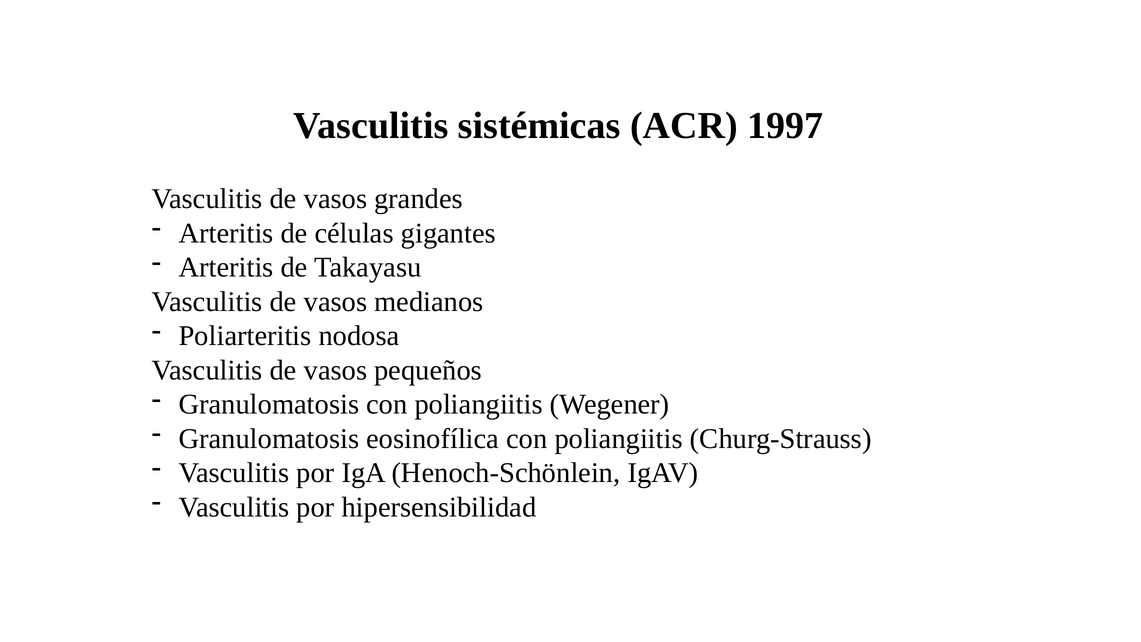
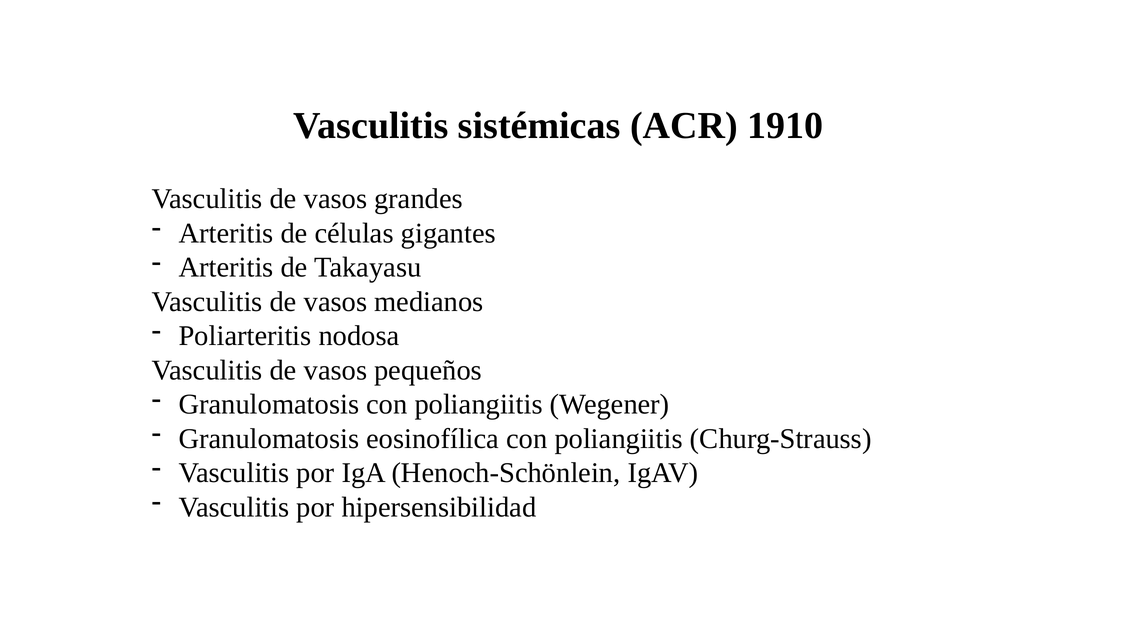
1997: 1997 -> 1910 (785, 125)
